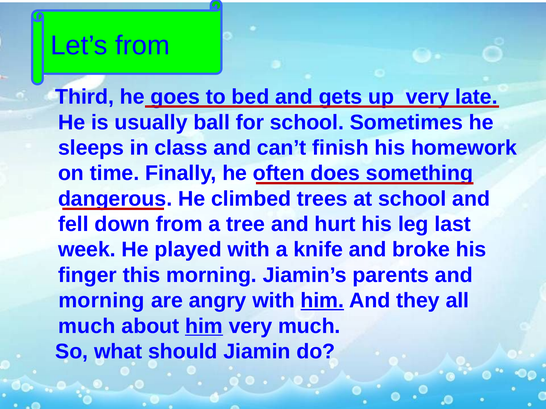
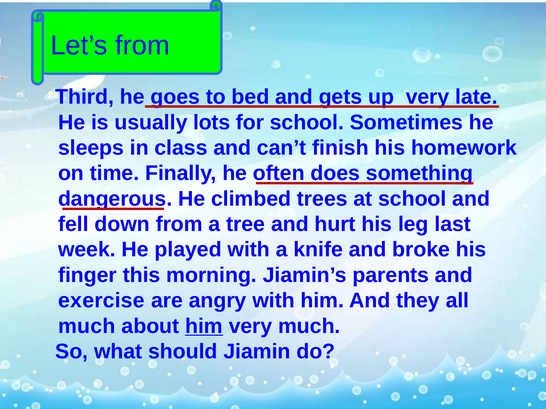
ball: ball -> lots (212, 122)
morning: morning -> exercise (102, 301)
him underline: present -> none (322, 301)
